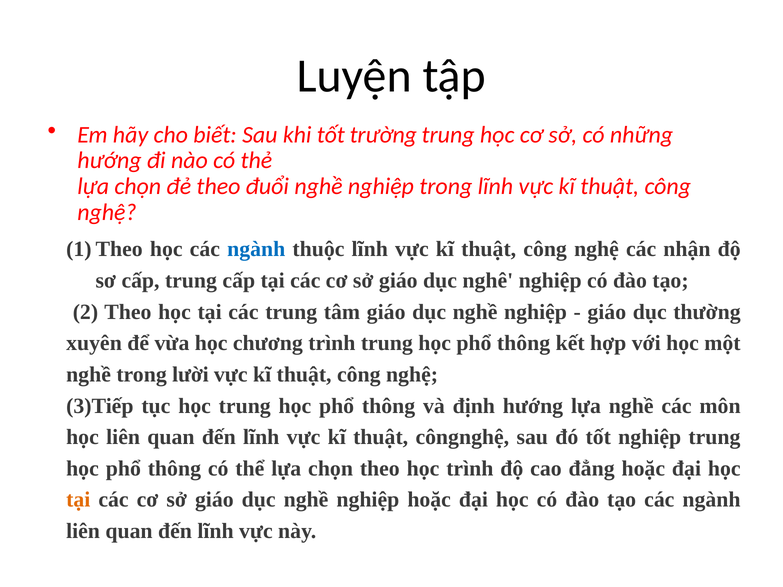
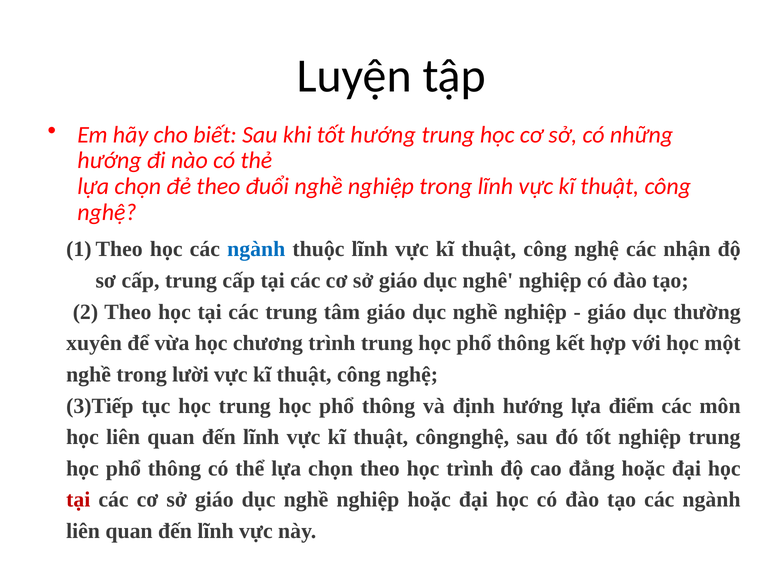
tốt trường: trường -> hướng (383, 135)
lựa nghề: nghề -> điểm (631, 406)
tại colour: orange -> red (78, 500)
